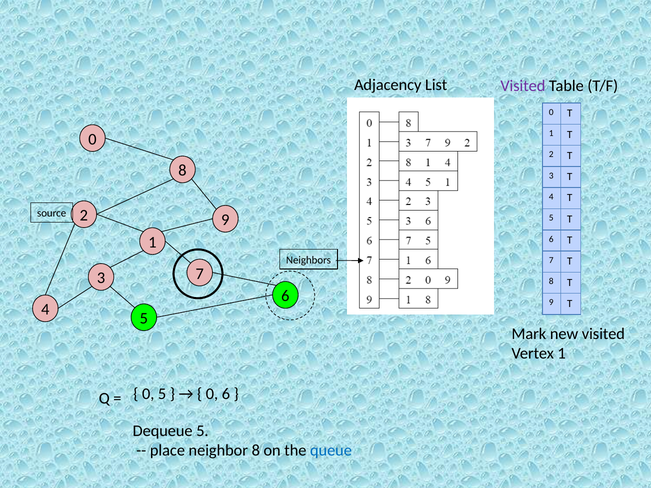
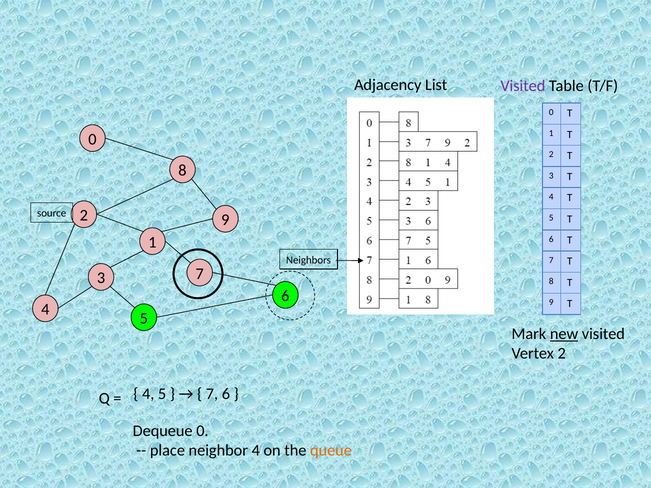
new underline: none -> present (564, 334)
Vertex 1: 1 -> 2 (562, 354)
0: 0 -> 4 (148, 394)
0: 0 -> 7 (212, 394)
Dequeue 5: 5 -> 0 (202, 431)
neighbor 8: 8 -> 4 (256, 450)
queue colour: blue -> orange (331, 450)
